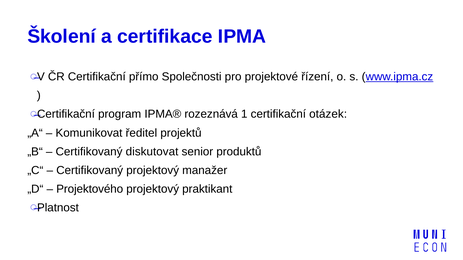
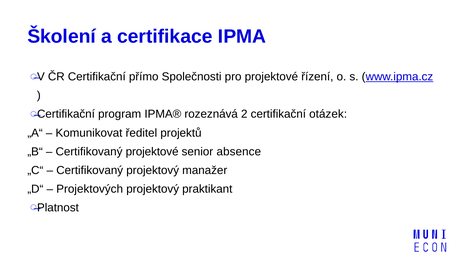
1: 1 -> 2 (244, 114)
Certifikovaný diskutovat: diskutovat -> projektové (152, 152)
produktů: produktů -> absence (239, 152)
Projektového: Projektového -> Projektových (90, 189)
